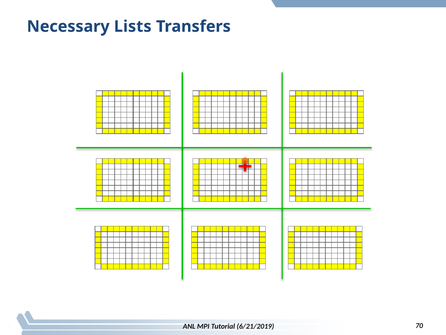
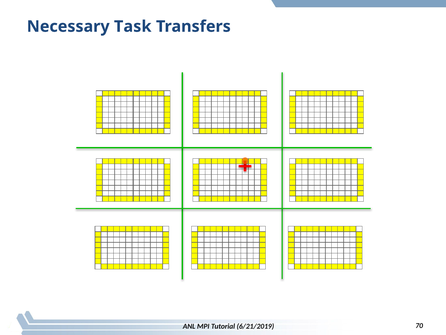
Lists: Lists -> Task (133, 26)
